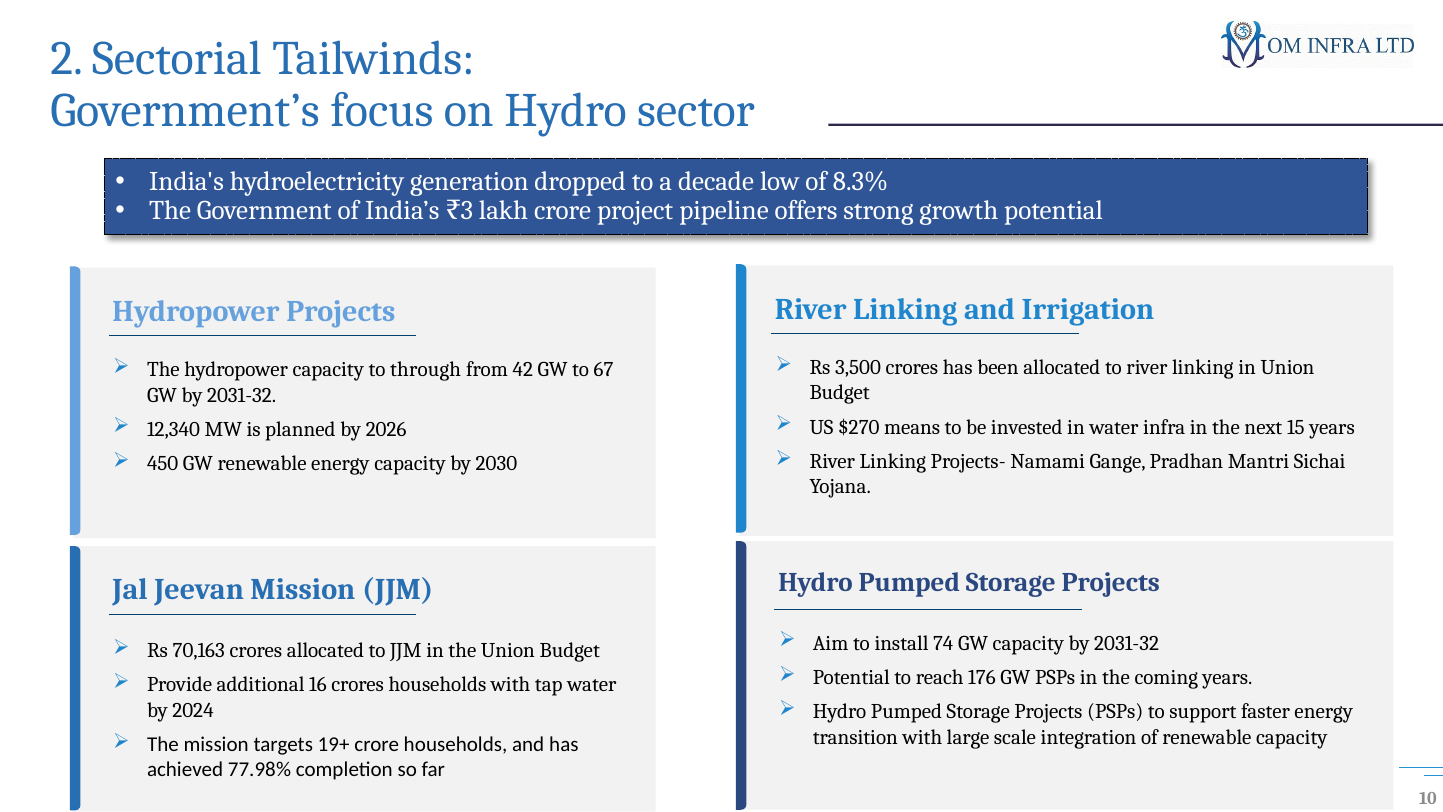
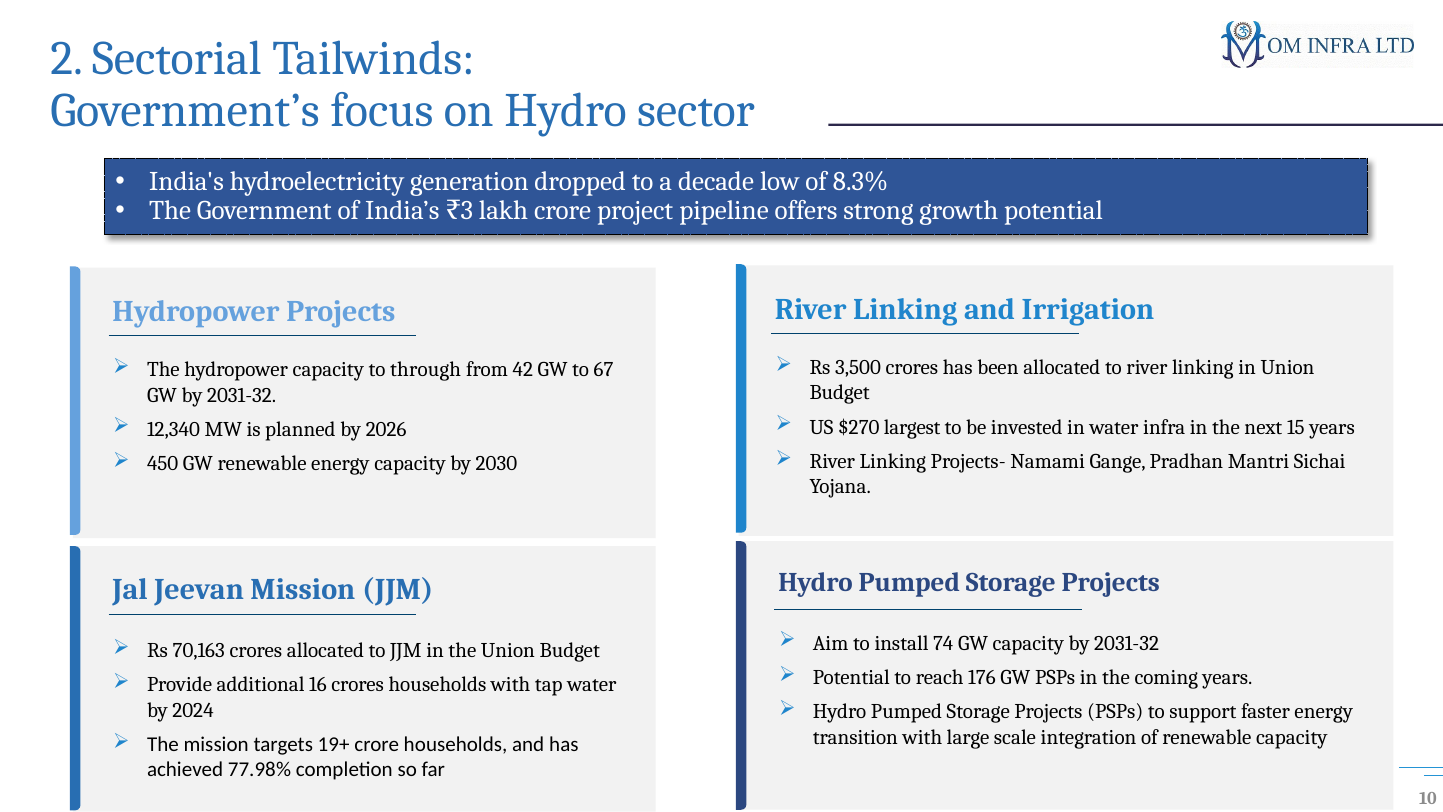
means: means -> largest (912, 427)
